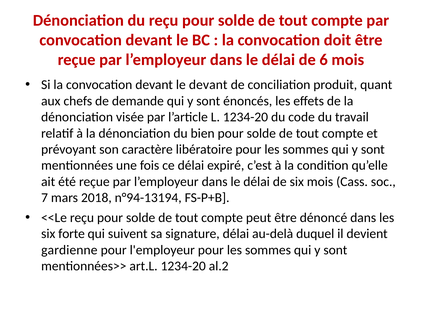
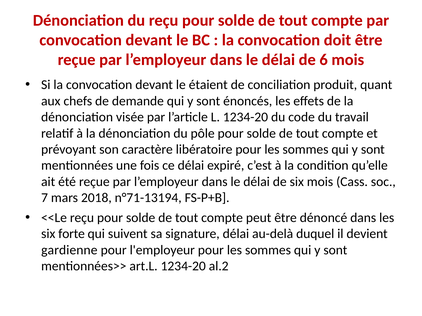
le devant: devant -> étaient (208, 85)
bien: bien -> pôle (203, 133)
n°94-13194: n°94-13194 -> n°71-13194 (148, 198)
